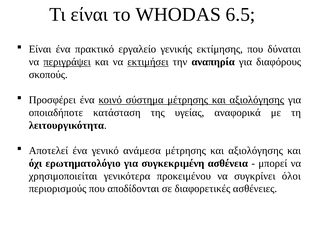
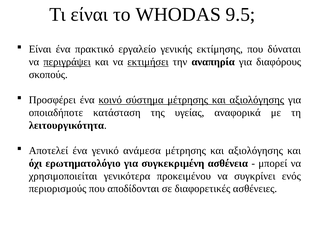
6.5: 6.5 -> 9.5 (241, 15)
όλοι: όλοι -> ενός (291, 176)
